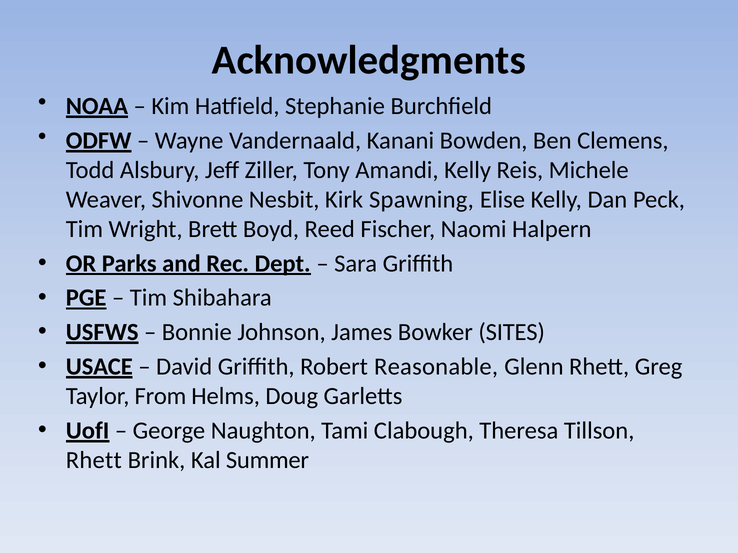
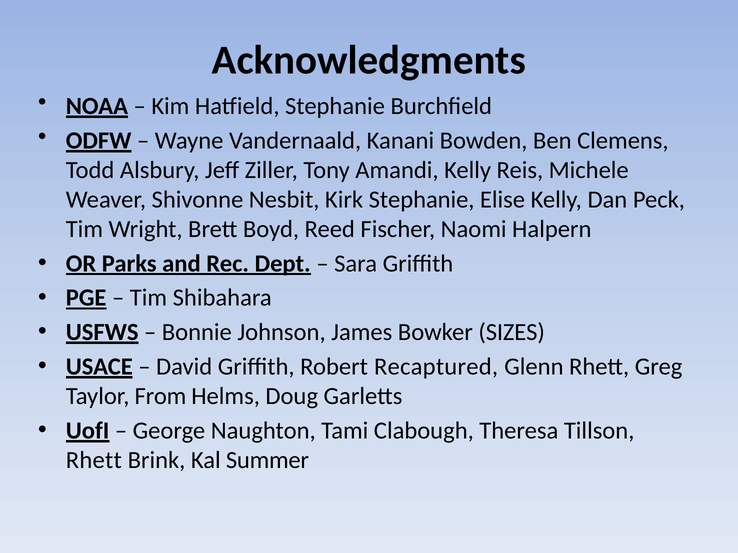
Kirk Spawning: Spawning -> Stephanie (422, 200)
SITES: SITES -> SIZES (512, 333)
Reasonable: Reasonable -> Recaptured (436, 367)
